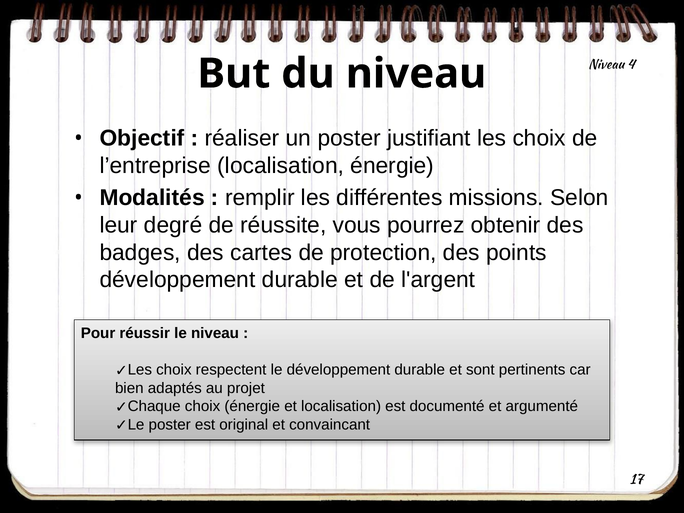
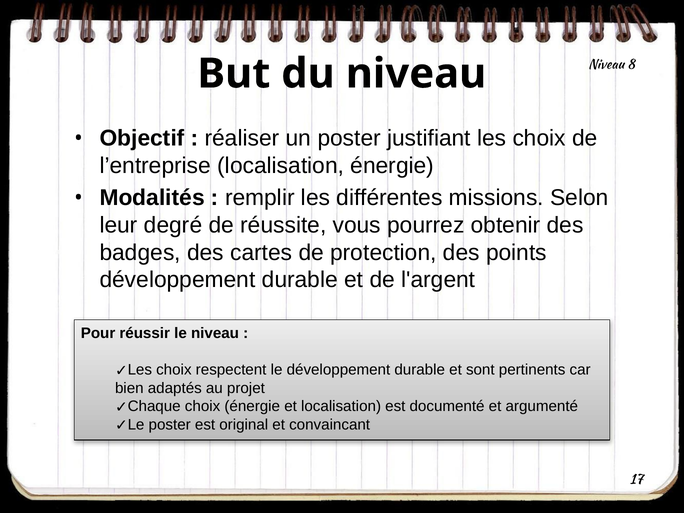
4: 4 -> 8 (631, 64)
